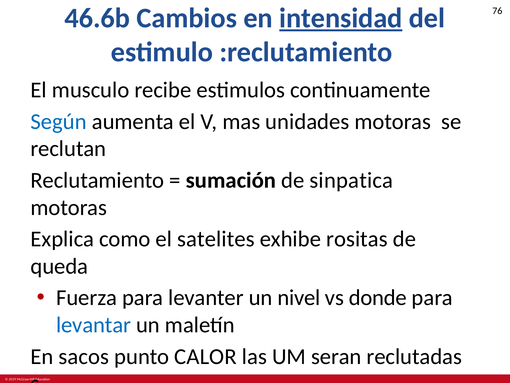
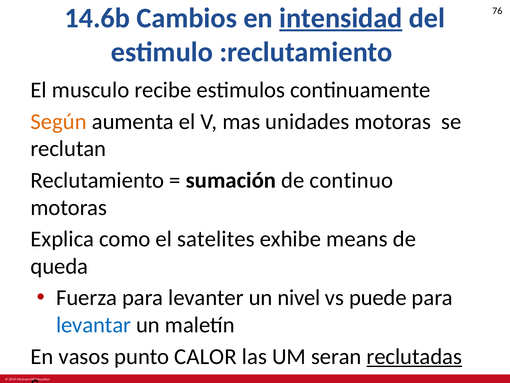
46.6b: 46.6b -> 14.6b (97, 18)
Según colour: blue -> orange (59, 121)
sinpatica: sinpatica -> continuo (351, 180)
rositas: rositas -> means (357, 239)
donde: donde -> puede (378, 297)
sacos: sacos -> vasos (84, 356)
reclutadas underline: none -> present (414, 356)
